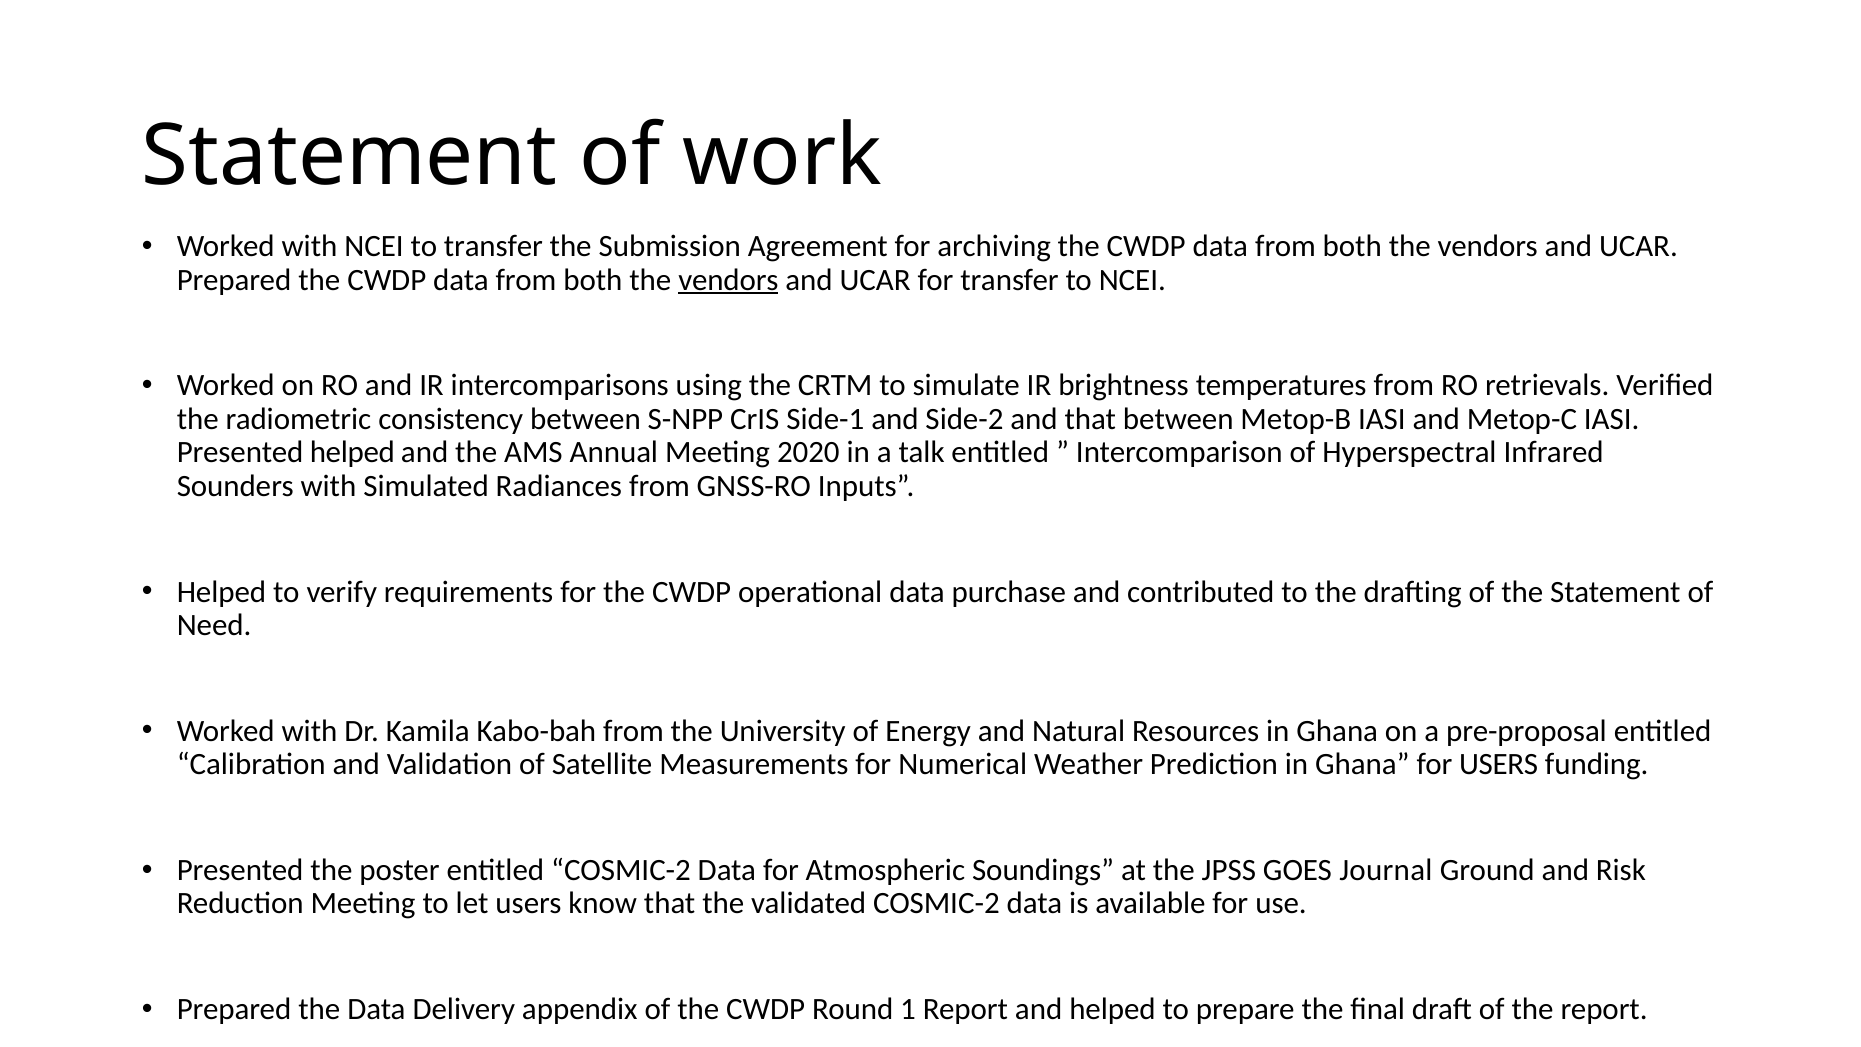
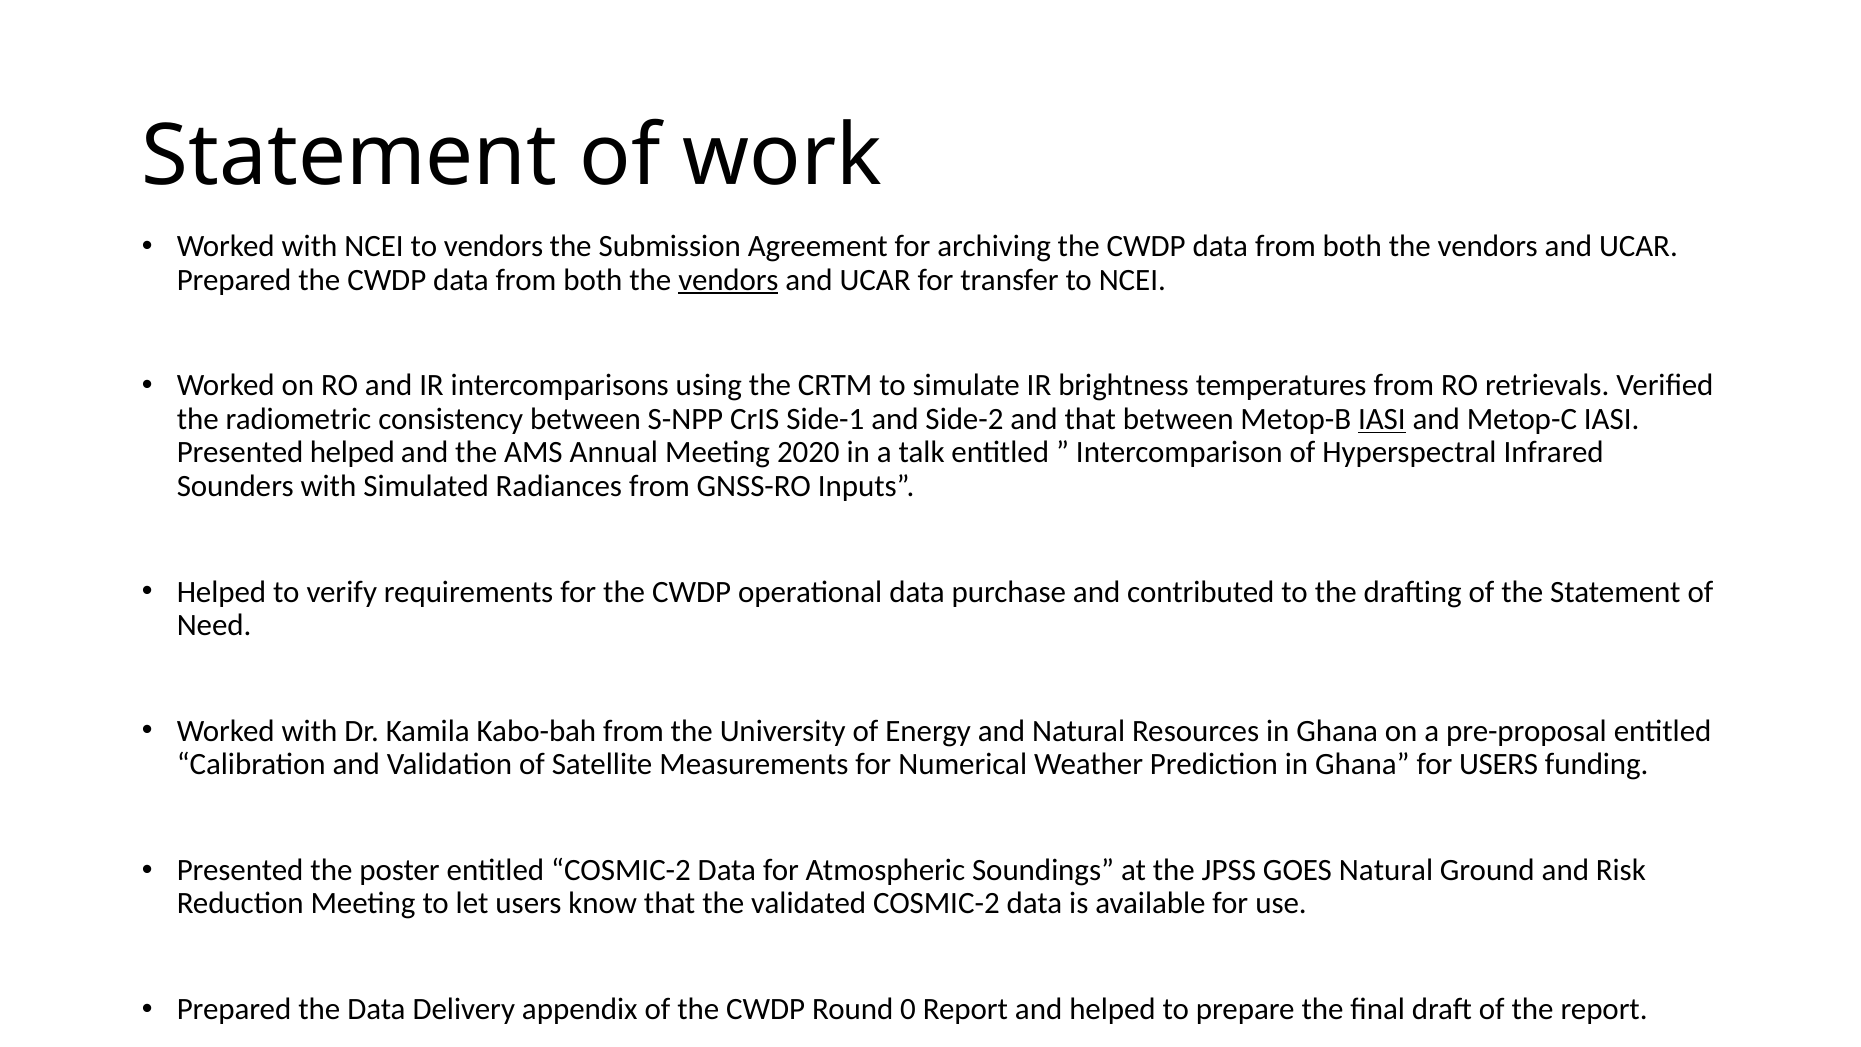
to transfer: transfer -> vendors (494, 246)
IASI underline: none -> present (1382, 419)
GOES Journal: Journal -> Natural (1386, 870)
1: 1 -> 0 (908, 1009)
